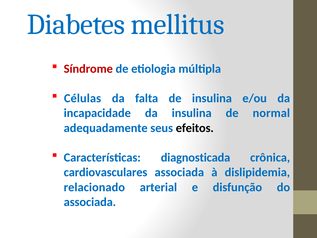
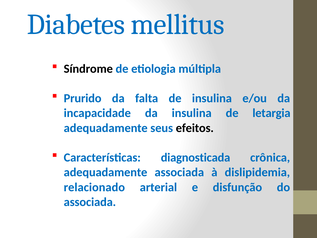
Síndrome colour: red -> black (88, 69)
Células: Células -> Prurido (83, 98)
normal: normal -> letargia (271, 113)
cardiovasculares: cardiovasculares -> adequadamente (106, 172)
